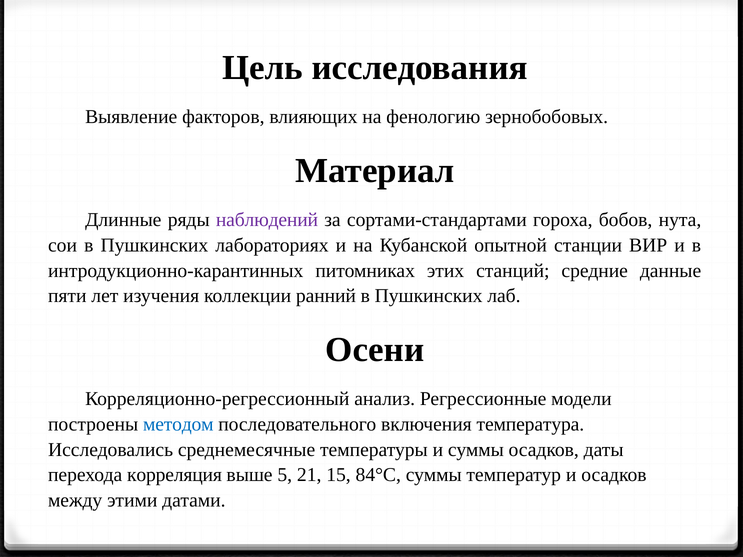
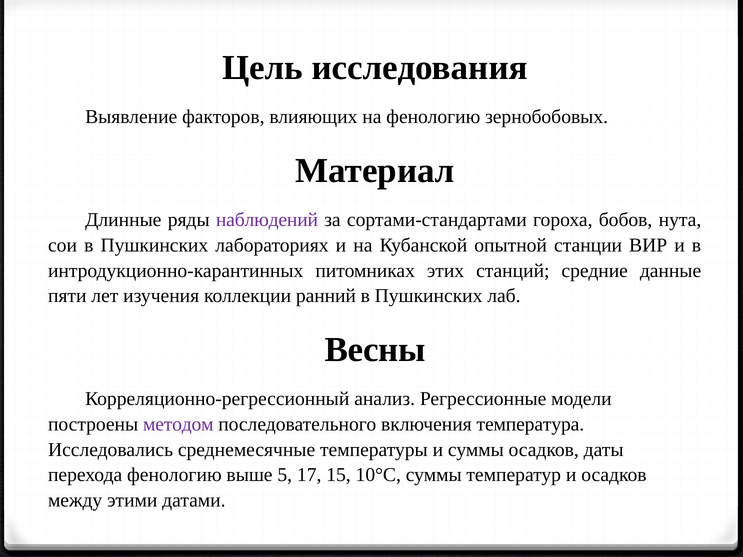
Осени: Осени -> Весны (375, 350)
методом colour: blue -> purple (178, 424)
перехода корреляция: корреляция -> фенологию (174, 475)
21: 21 -> 17 (309, 475)
84°С: 84°С -> 10°С (378, 475)
